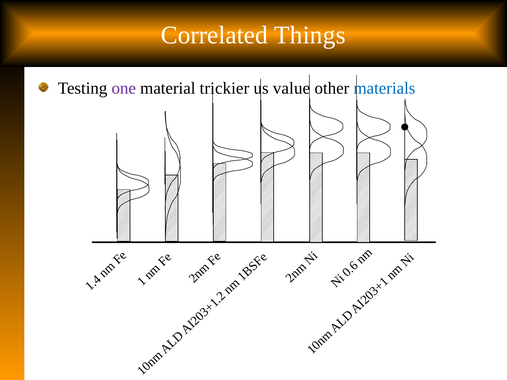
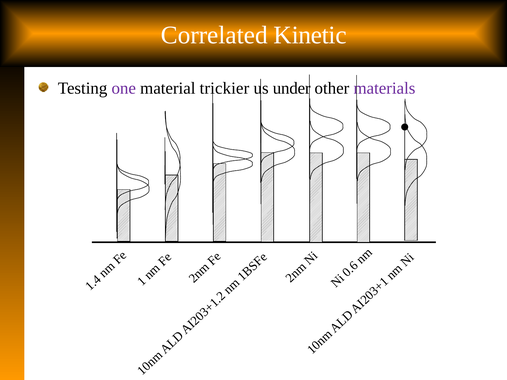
Things: Things -> Kinetic (310, 35)
value: value -> under (292, 88)
materials colour: blue -> purple (384, 88)
